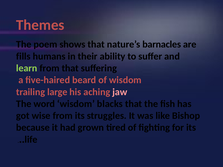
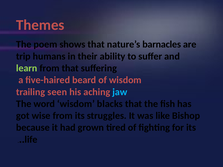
fills: fills -> trip (23, 56)
large: large -> seen (57, 92)
jaw colour: pink -> light blue (120, 92)
